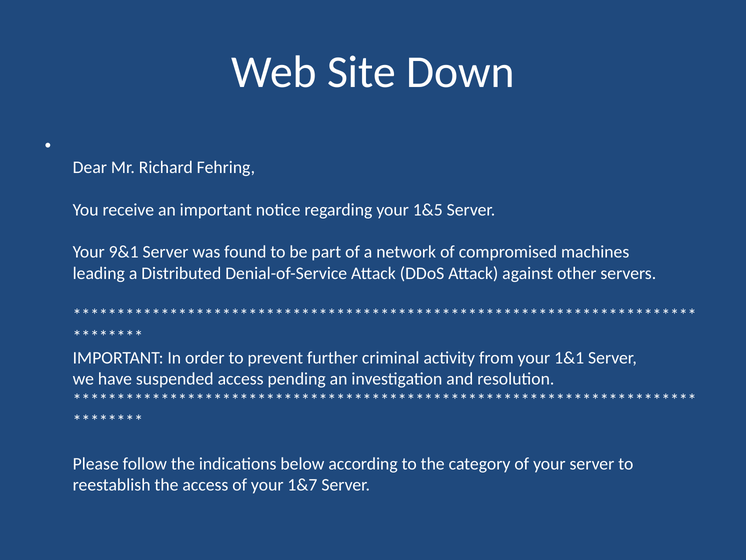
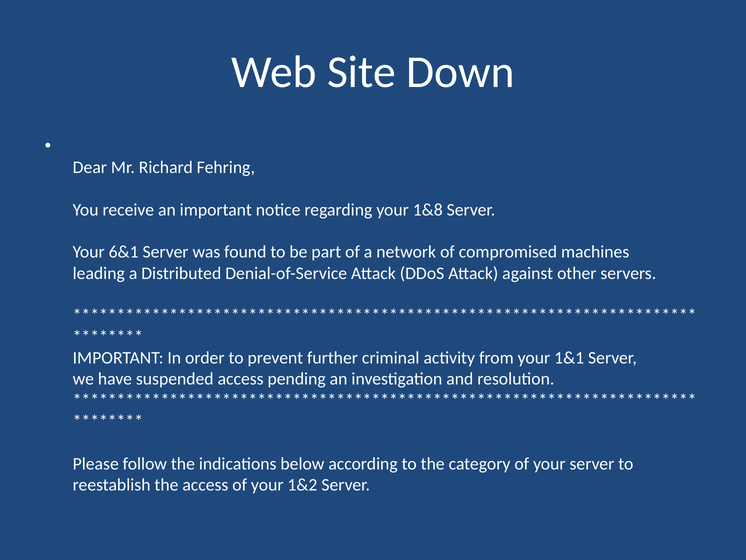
1&5: 1&5 -> 1&8 (428, 210)
9&1: 9&1 -> 6&1 (124, 252)
1&7: 1&7 -> 1&2 (302, 484)
